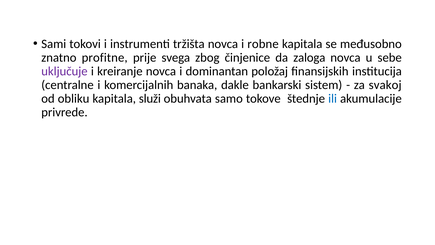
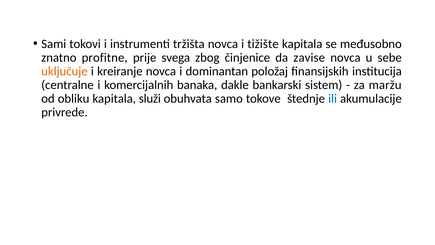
robne: robne -> tižište (263, 44)
zaloga: zaloga -> zavise (309, 57)
uključuje colour: purple -> orange (64, 71)
svakoj: svakoj -> maržu (385, 85)
